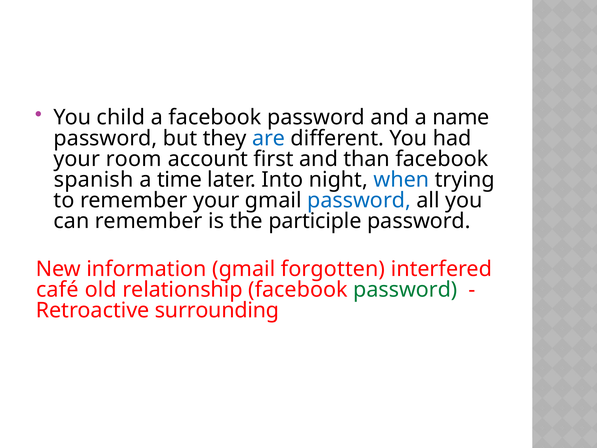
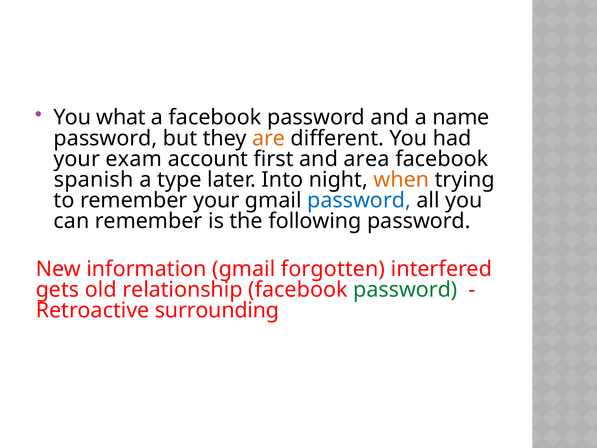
child: child -> what (121, 117)
are colour: blue -> orange (269, 138)
room: room -> exam (134, 159)
than: than -> area (367, 159)
time: time -> type (179, 180)
when colour: blue -> orange (401, 180)
participle: participle -> following (315, 221)
café: café -> gets (58, 290)
